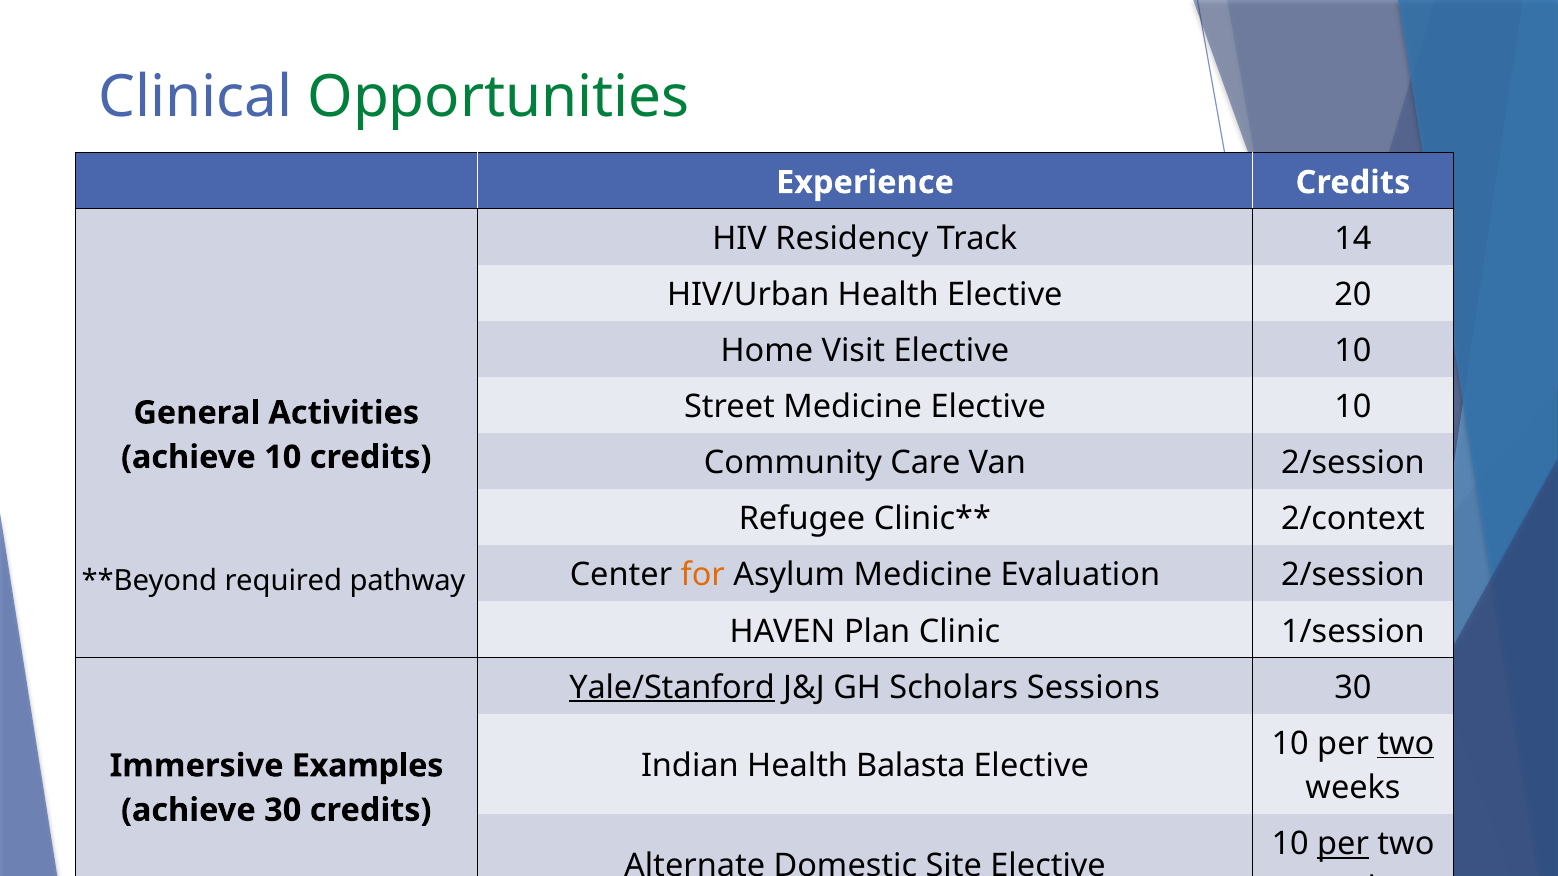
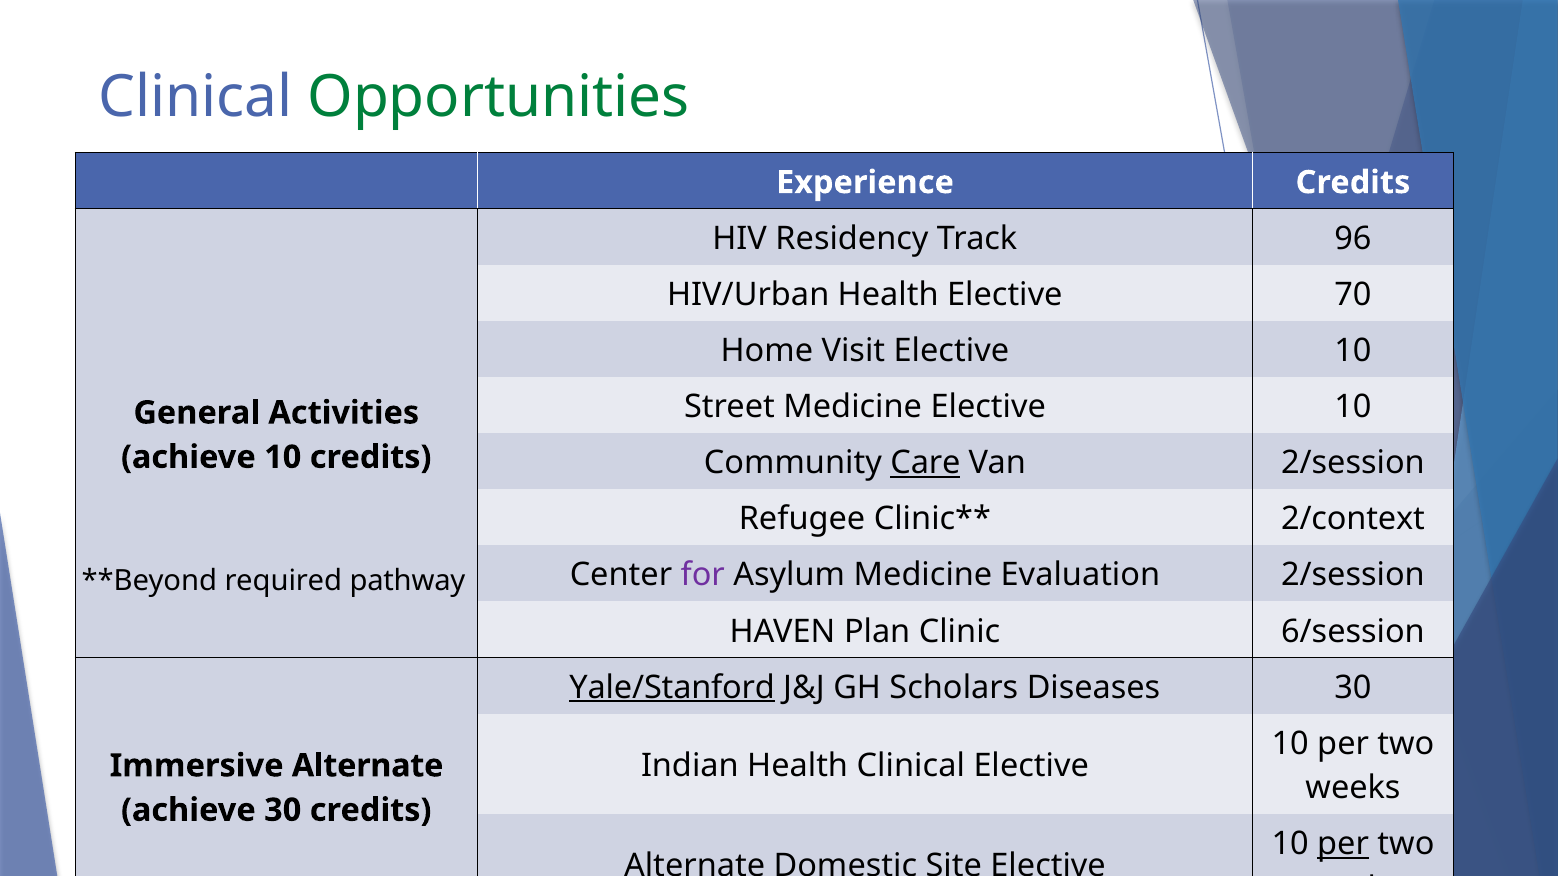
14: 14 -> 96 (1353, 239)
20: 20 -> 70 (1353, 295)
Care underline: none -> present (925, 463)
for colour: orange -> purple (703, 575)
1/session: 1/session -> 6/session (1353, 632)
Sessions: Sessions -> Diseases (1094, 688)
two underline: present -> none (1406, 744)
Health Balasta: Balasta -> Clinical (911, 766)
Immersive Examples: Examples -> Alternate (368, 766)
